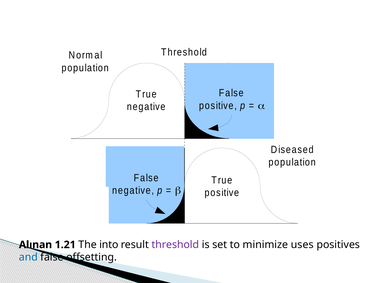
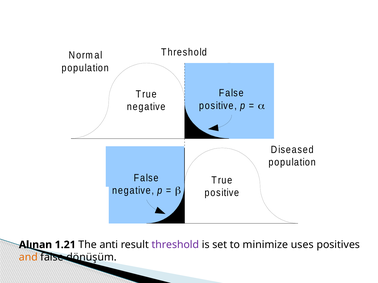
into: into -> anti (109, 245)
and colour: blue -> orange (28, 258)
offsetting: offsetting -> dönüşüm (92, 258)
